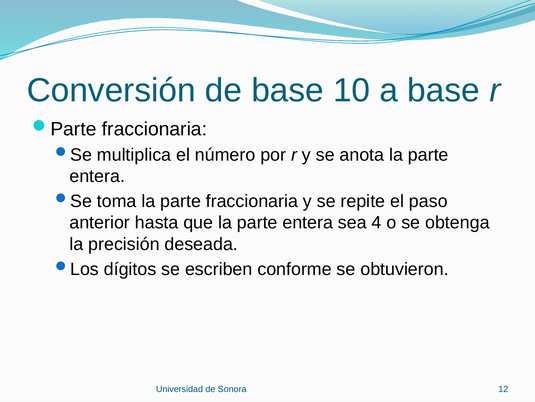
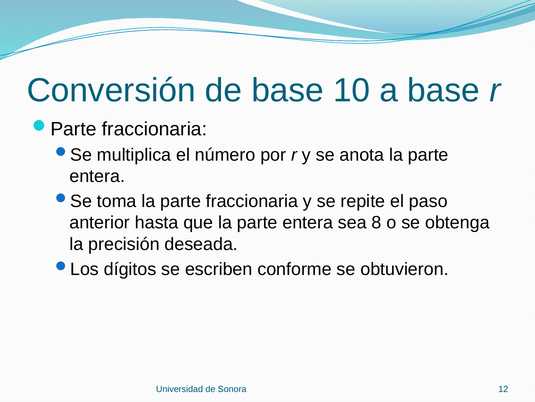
4: 4 -> 8 (377, 222)
